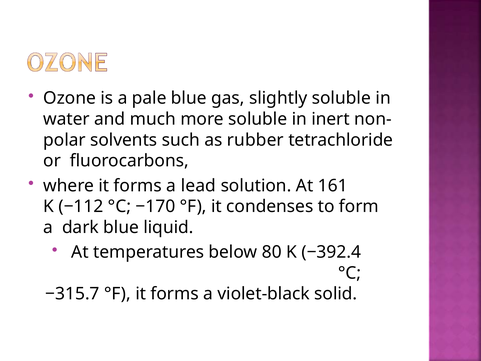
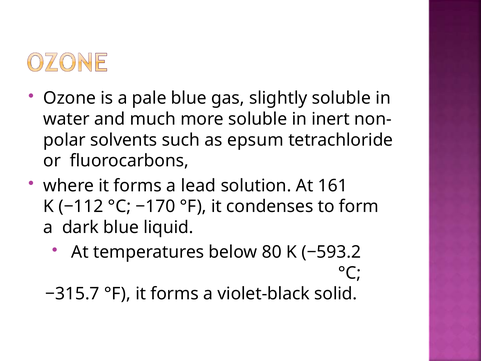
rubber: rubber -> epsum (255, 140)
−392.4: −392.4 -> −593.2 (331, 252)
